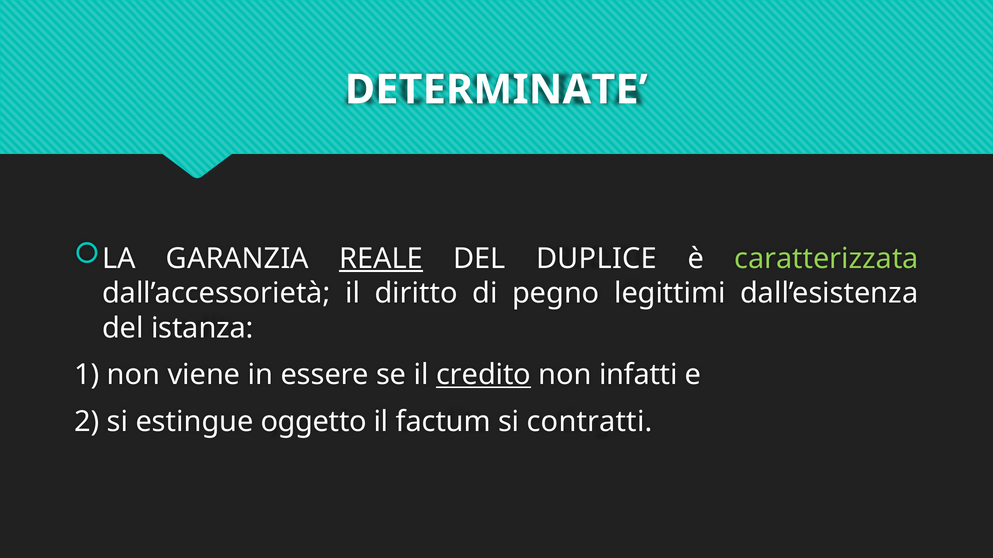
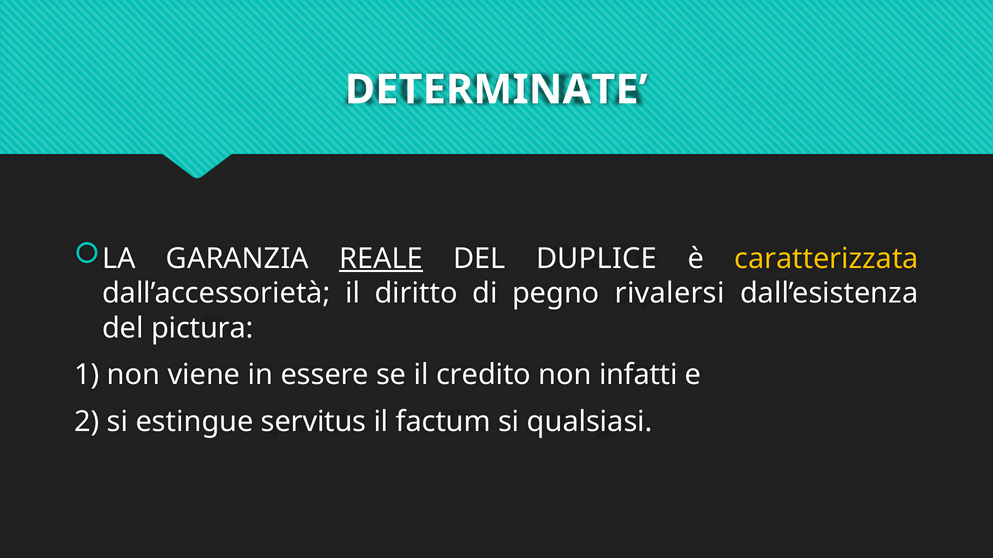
caratterizzata colour: light green -> yellow (826, 259)
legittimi: legittimi -> rivalersi (670, 294)
istanza: istanza -> pictura (202, 328)
credito underline: present -> none (484, 375)
oggetto: oggetto -> servitus (314, 422)
contratti: contratti -> qualsiasi (590, 422)
